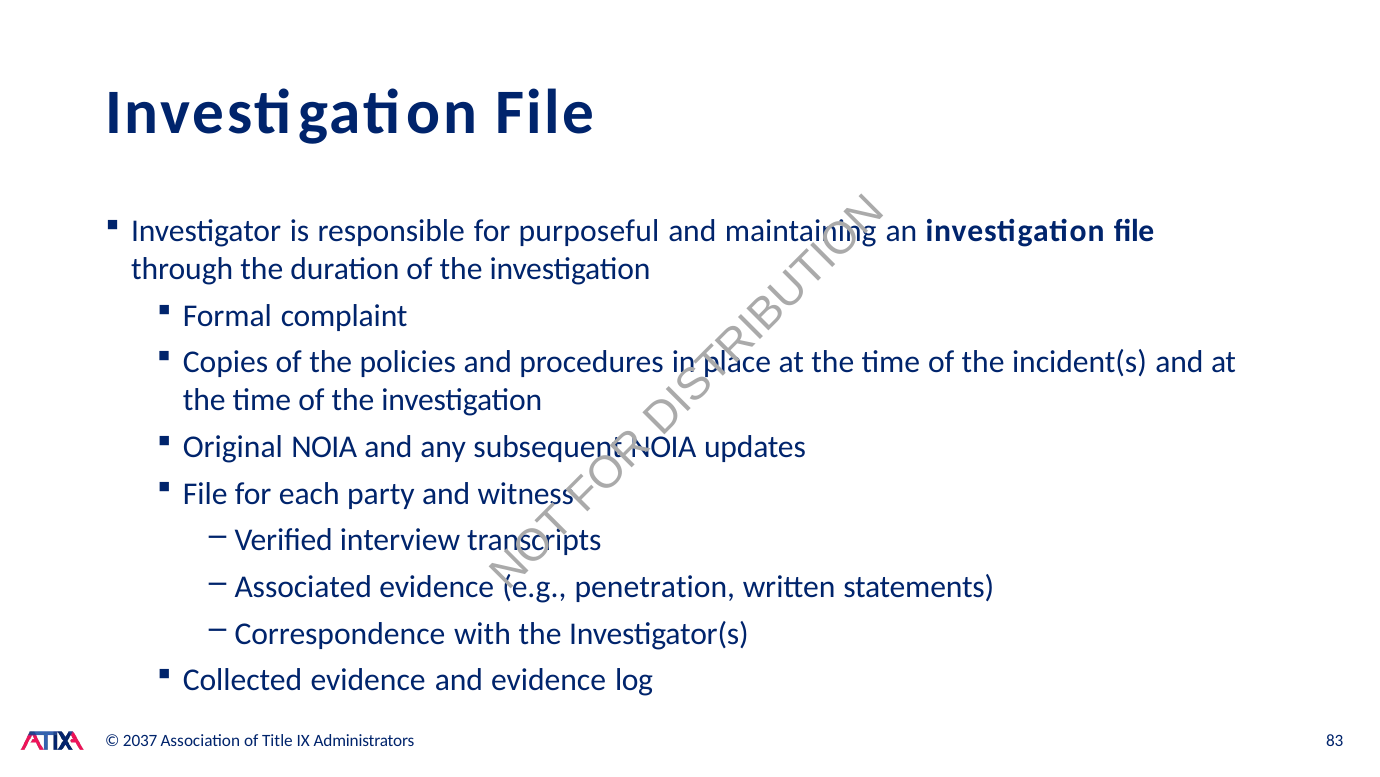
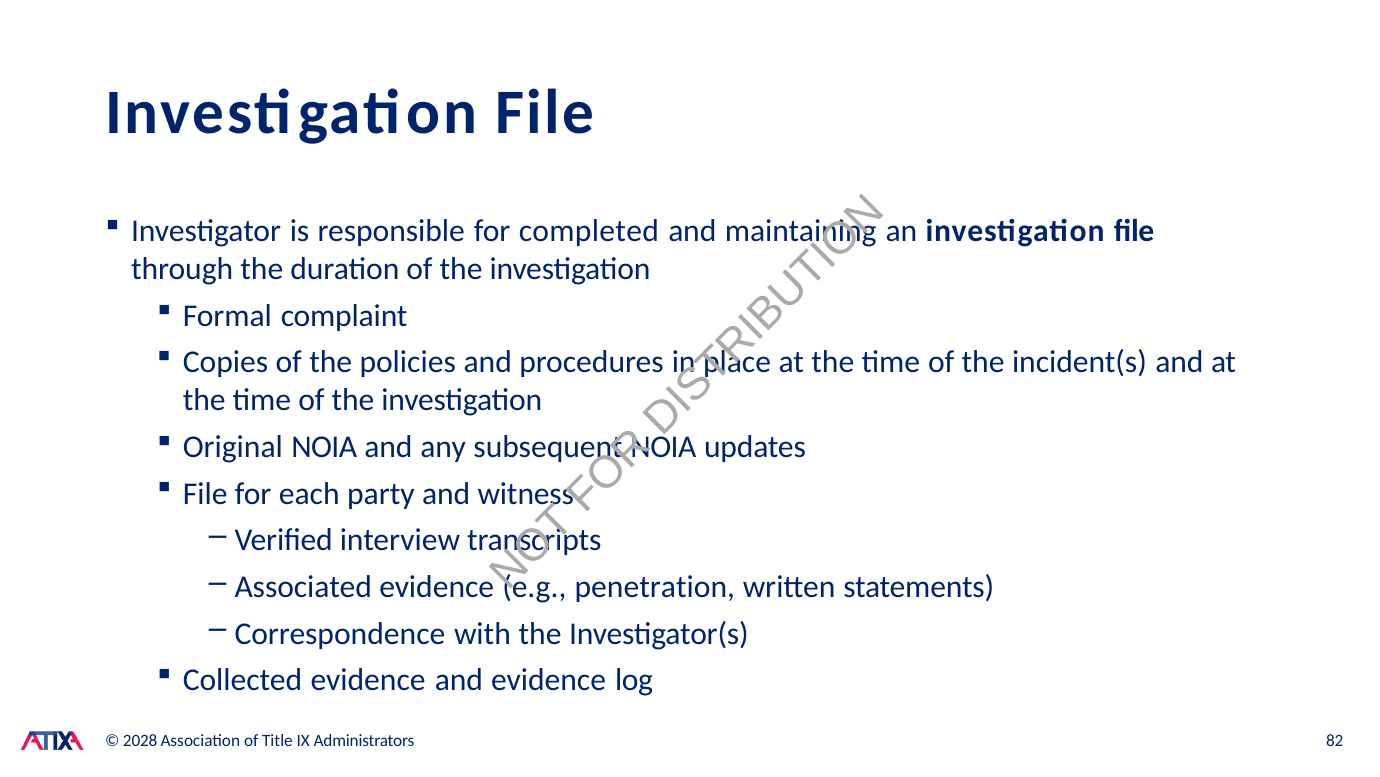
purposeful: purposeful -> completed (589, 231)
2037: 2037 -> 2028 (140, 740)
83: 83 -> 82 (1335, 740)
